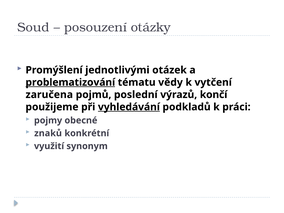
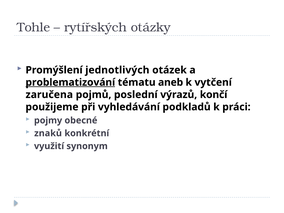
Soud: Soud -> Tohle (33, 27)
posouzení: posouzení -> rytířských (96, 27)
jednotlivými: jednotlivými -> jednotlivých (117, 70)
vědy: vědy -> aneb (171, 82)
vyhledávání underline: present -> none (129, 107)
